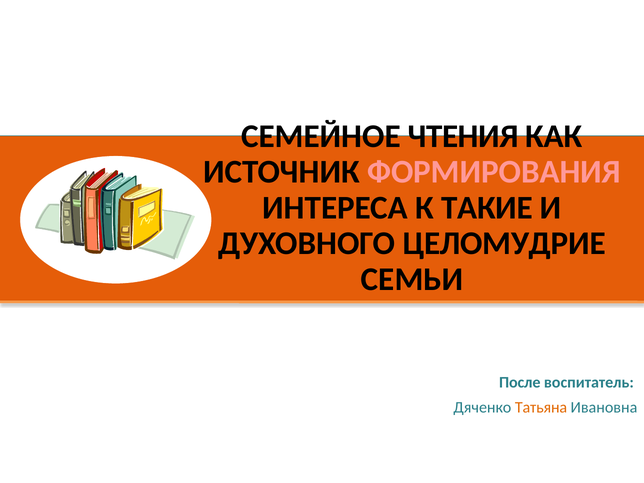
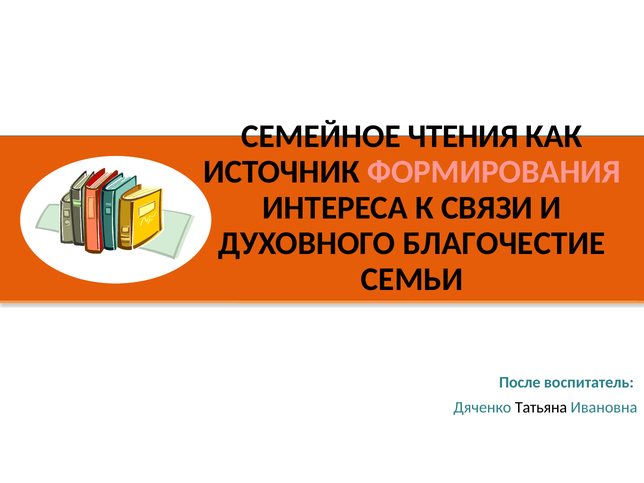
ТАКИЕ: ТАКИЕ -> СВЯЗИ (487, 208)
ЦЕЛОМУДРИЕ: ЦЕЛОМУДРИЕ -> БЛАГОЧЕСТИЕ (504, 243)
Татьяна colour: orange -> black (541, 407)
